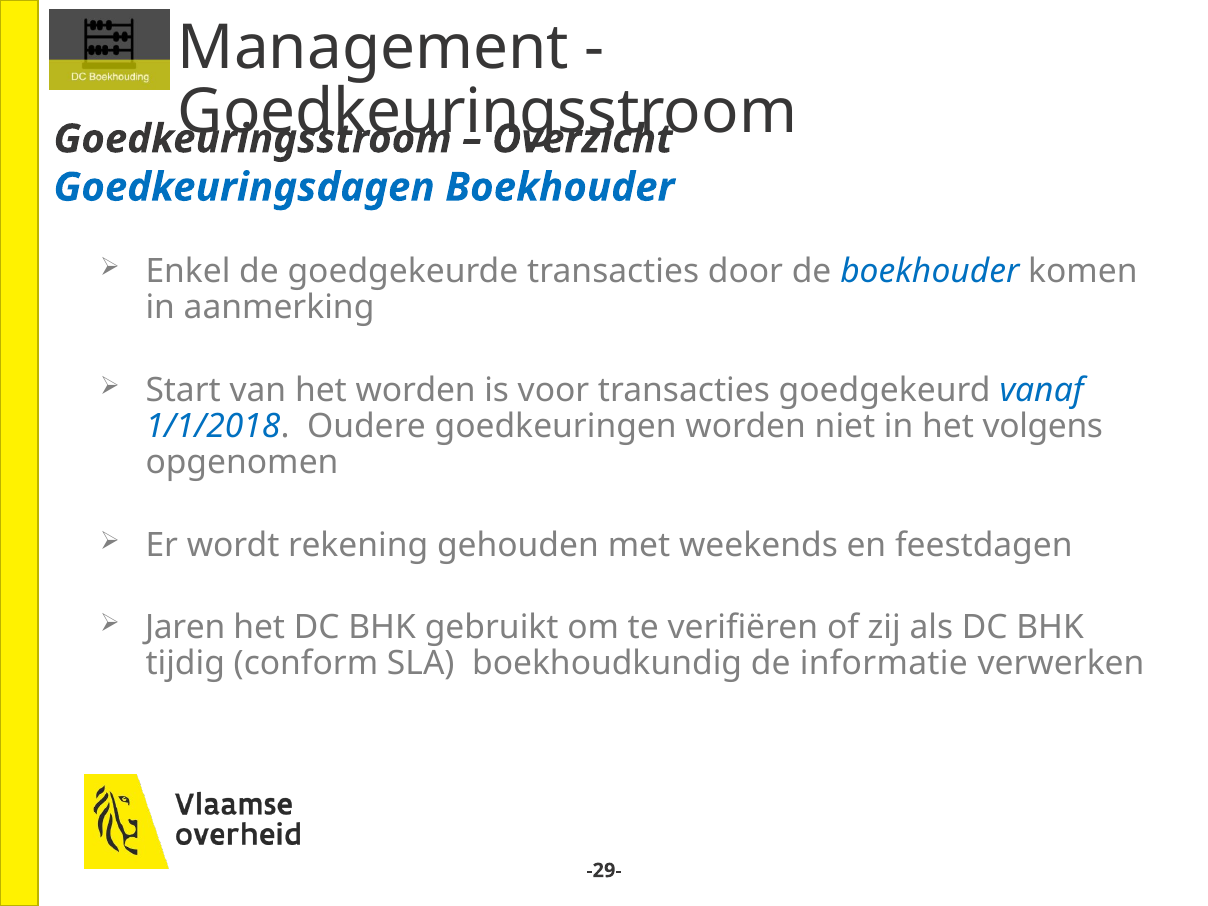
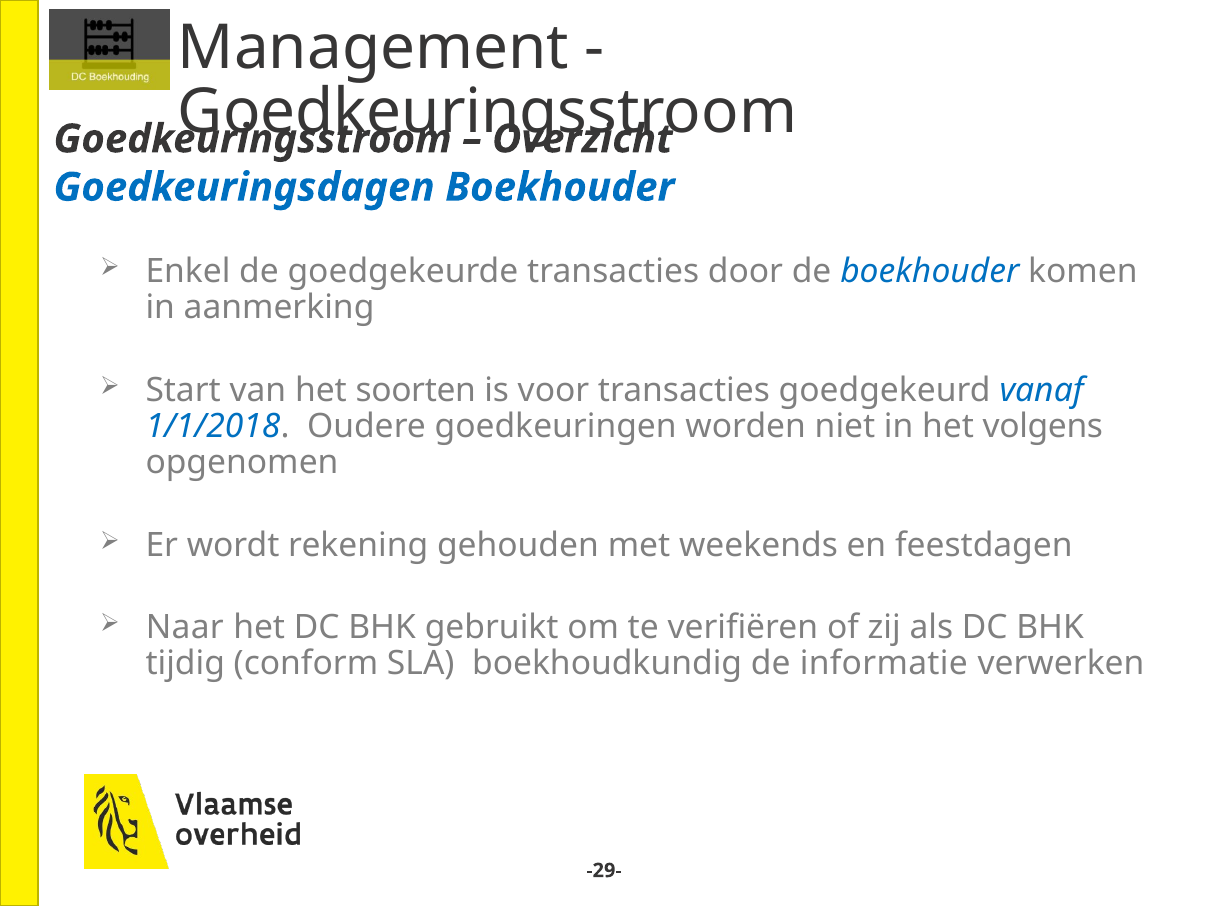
het worden: worden -> soorten (416, 390)
Jaren: Jaren -> Naar (185, 628)
